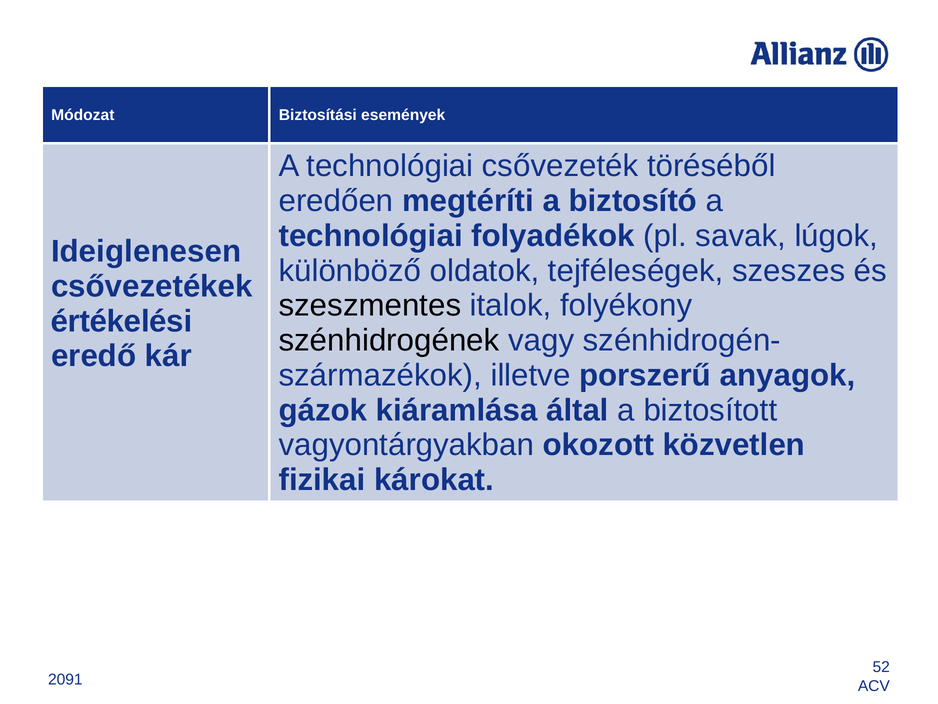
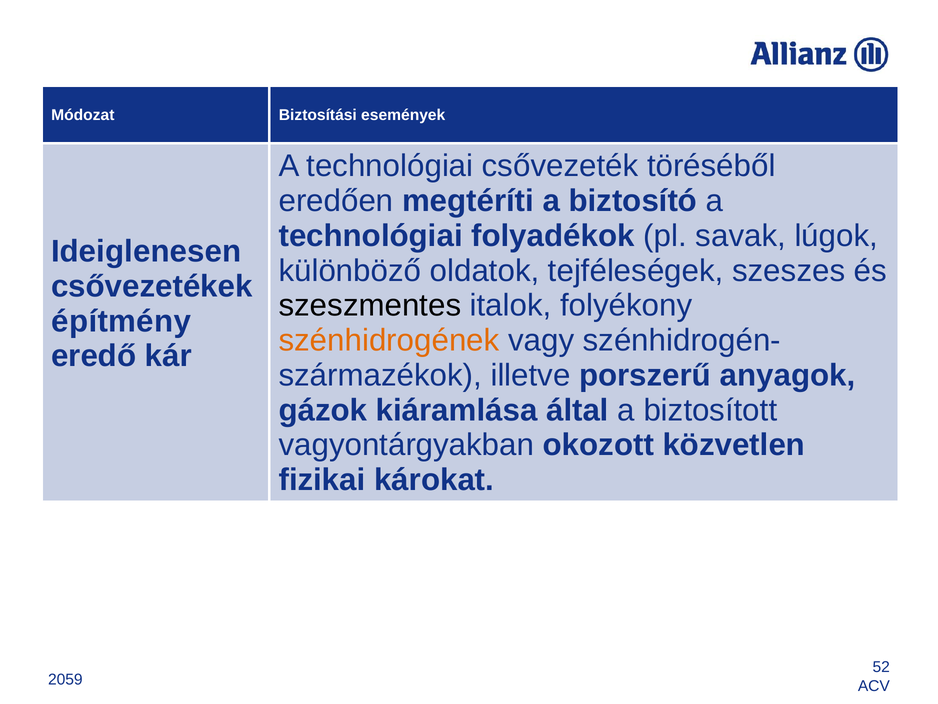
értékelési: értékelési -> építmény (121, 321)
szénhidrogének colour: black -> orange (389, 340)
2091: 2091 -> 2059 (65, 679)
